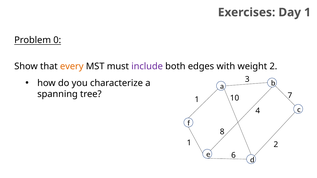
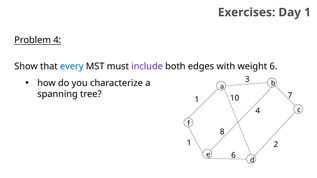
Problem 0: 0 -> 4 (57, 40)
every colour: orange -> blue (72, 66)
weight 2: 2 -> 6 (273, 66)
